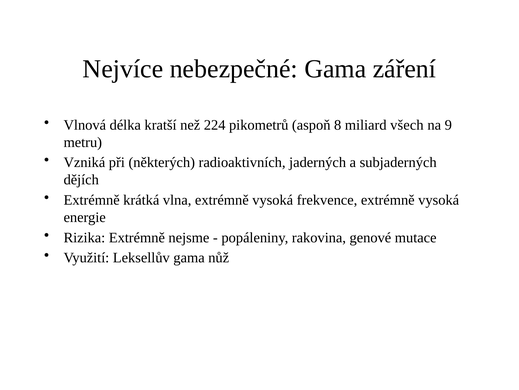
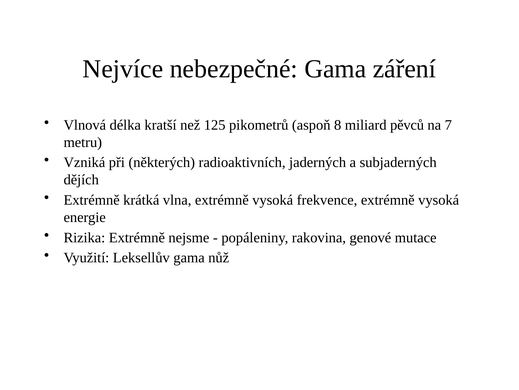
224: 224 -> 125 (215, 125)
všech: všech -> pěvců (407, 125)
9: 9 -> 7 (448, 125)
